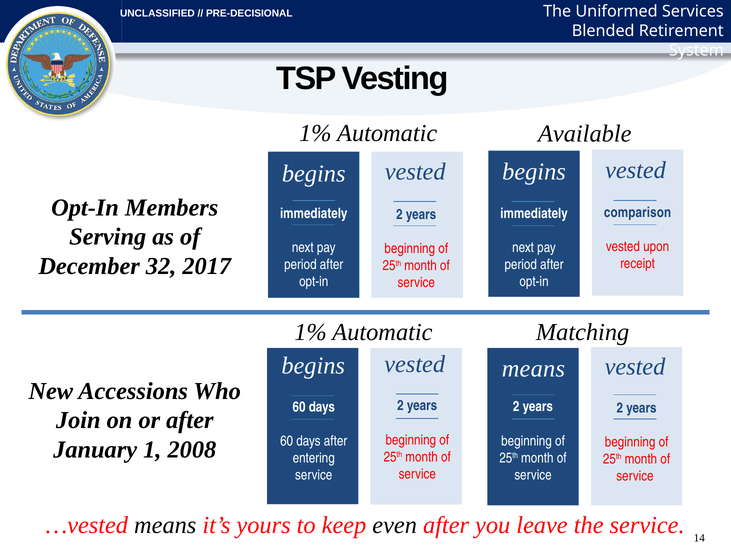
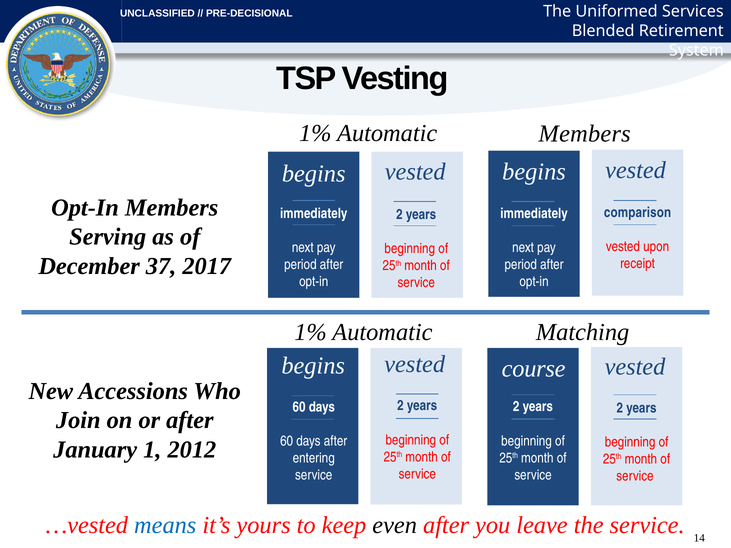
Available: Available -> Members (585, 134)
32: 32 -> 37 (161, 266)
vested means: means -> course (534, 369)
2008: 2008 -> 2012 (192, 450)
means colour: black -> blue (165, 525)
